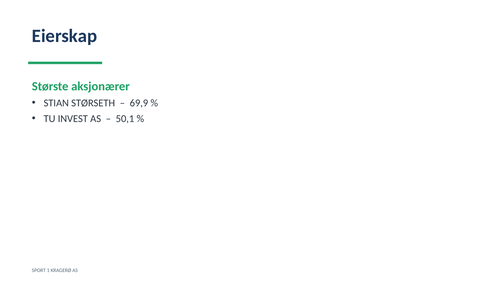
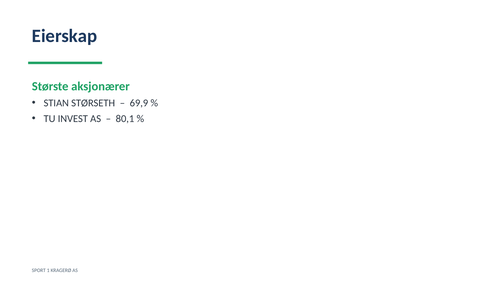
50,1: 50,1 -> 80,1 (125, 119)
